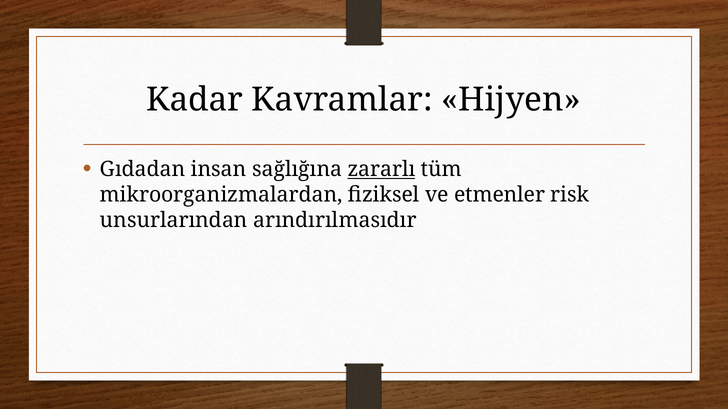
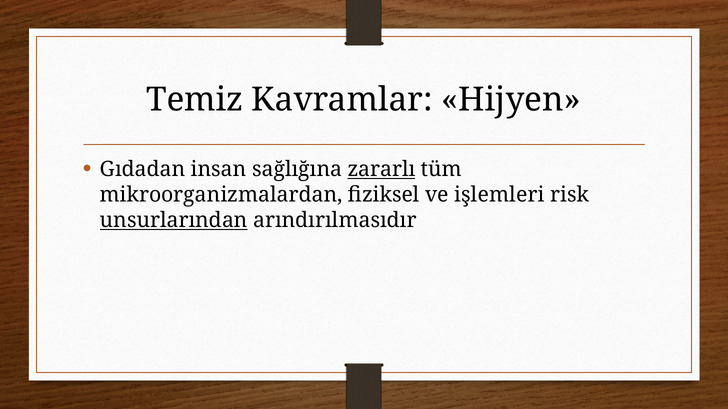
Kadar: Kadar -> Temiz (195, 100)
etmenler: etmenler -> işlemleri (499, 195)
unsurlarından underline: none -> present (174, 221)
